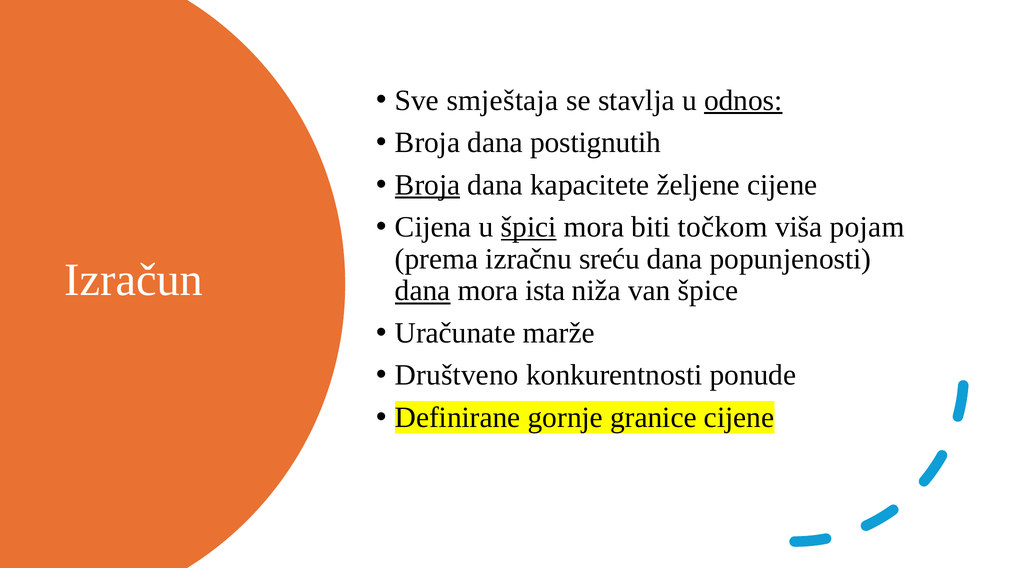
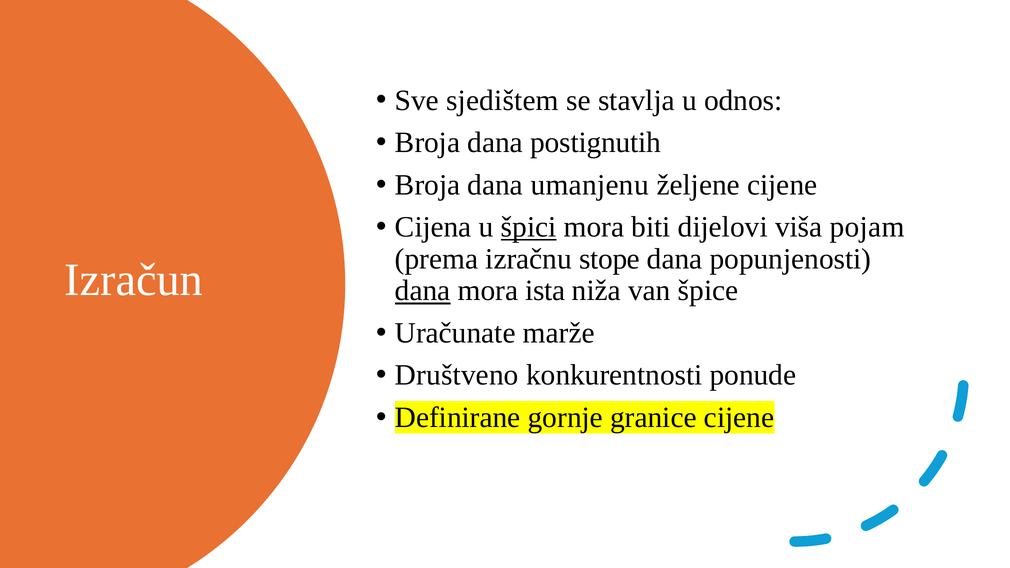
smještaja: smještaja -> sjedištem (503, 100)
odnos underline: present -> none (743, 100)
Broja underline: present -> none (428, 185)
kapacitete: kapacitete -> umanjenu (590, 185)
točkom: točkom -> dijelovi (723, 227)
sreću: sreću -> stope (610, 259)
